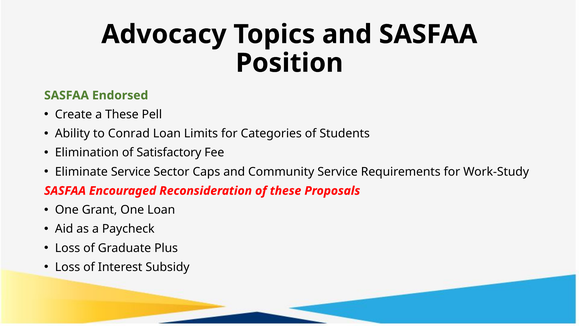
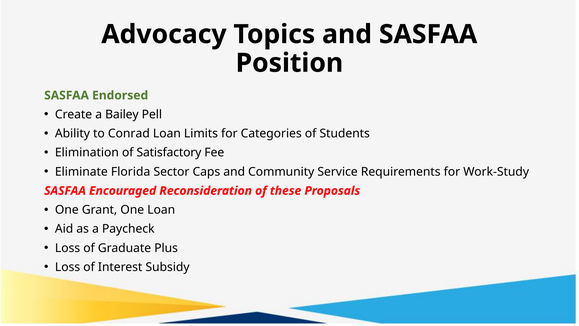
a These: These -> Bailey (122, 114)
Eliminate Service: Service -> Florida (131, 172)
